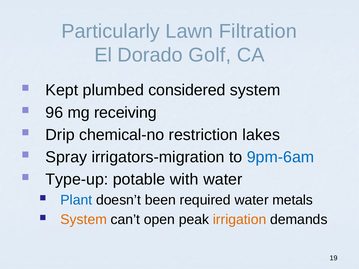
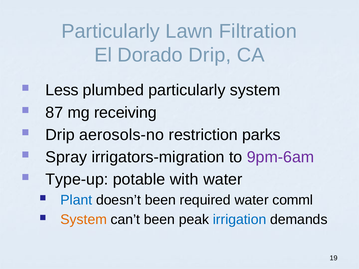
Dorado Golf: Golf -> Drip (210, 55)
Kept: Kept -> Less (62, 90)
plumbed considered: considered -> particularly (187, 90)
96: 96 -> 87 (54, 113)
chemical-no: chemical-no -> aerosols-no (122, 135)
lakes: lakes -> parks (261, 135)
9pm-6am colour: blue -> purple (280, 157)
metals: metals -> comml (293, 200)
can’t open: open -> been (159, 220)
irrigation colour: orange -> blue (240, 220)
